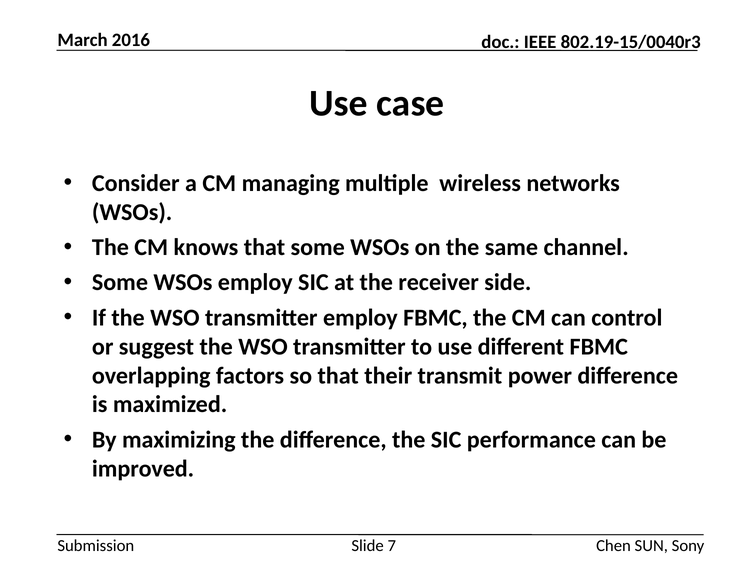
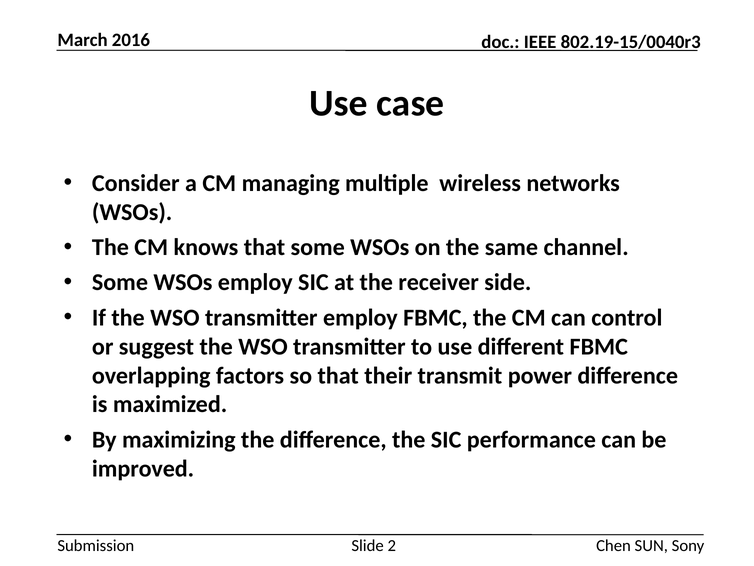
7: 7 -> 2 (392, 545)
